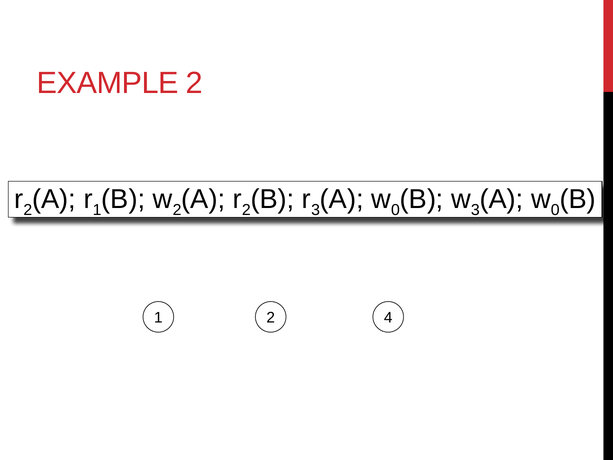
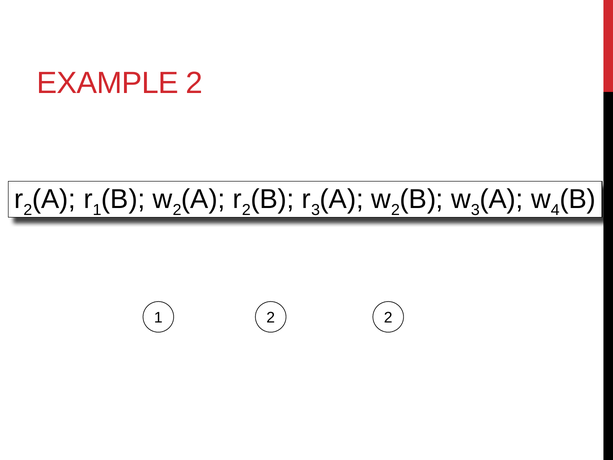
0: 0 -> 2 (395, 210)
0: 0 -> 4 (555, 210)
2 4: 4 -> 2 (388, 318)
